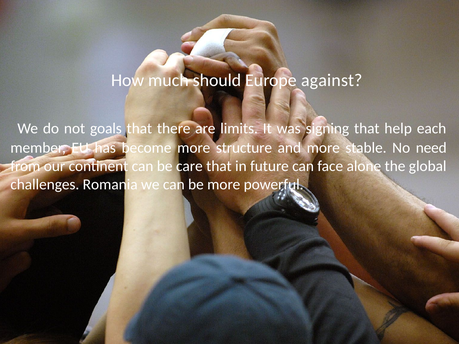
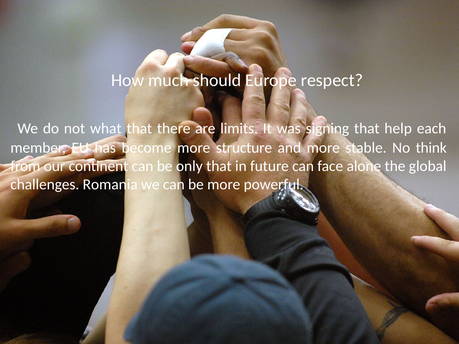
against: against -> respect (332, 80)
goals: goals -> what (106, 129)
need: need -> think (431, 148)
care: care -> only (189, 166)
